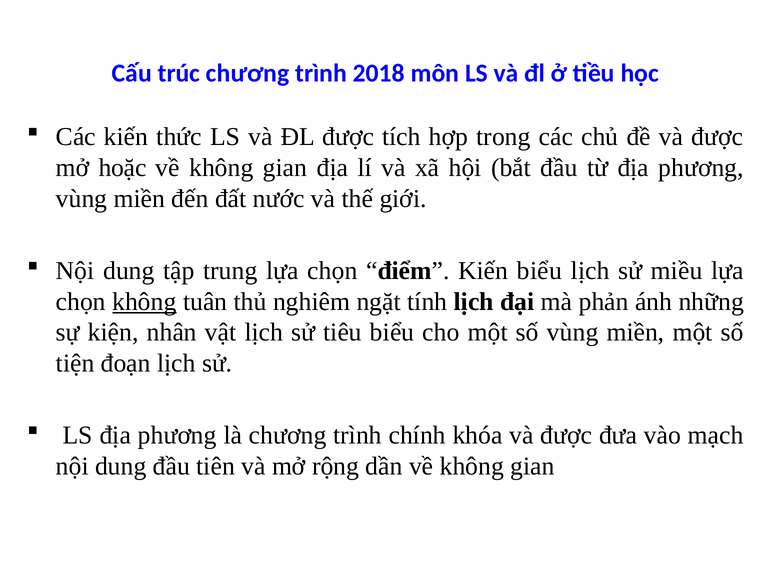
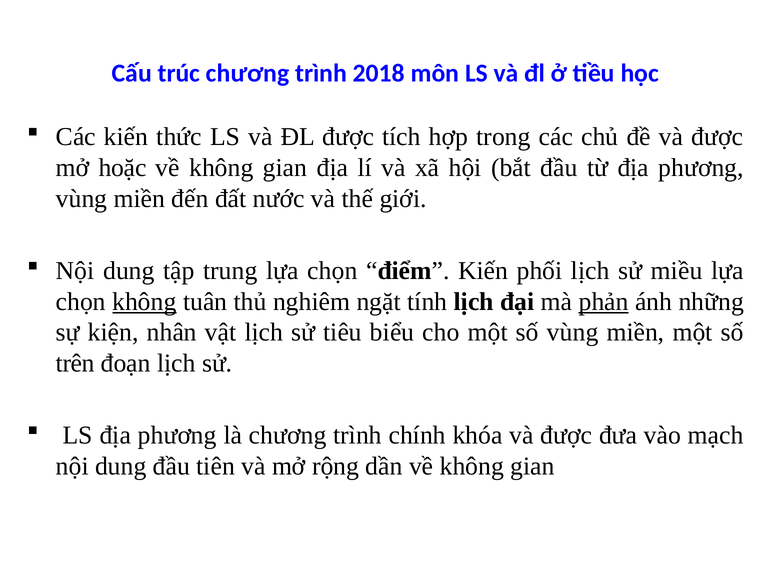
Kiến biểu: biểu -> phối (540, 270)
phản underline: none -> present (604, 301)
tiện: tiện -> trên (75, 363)
